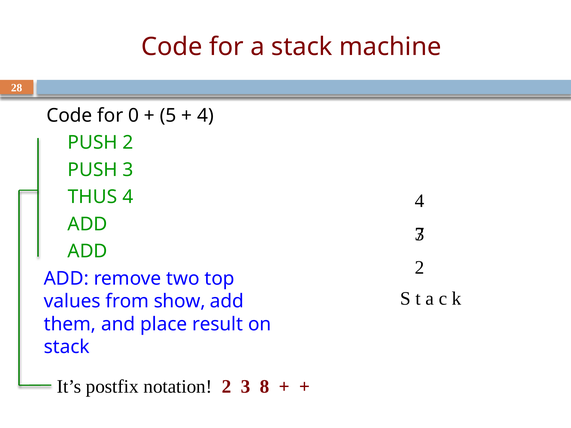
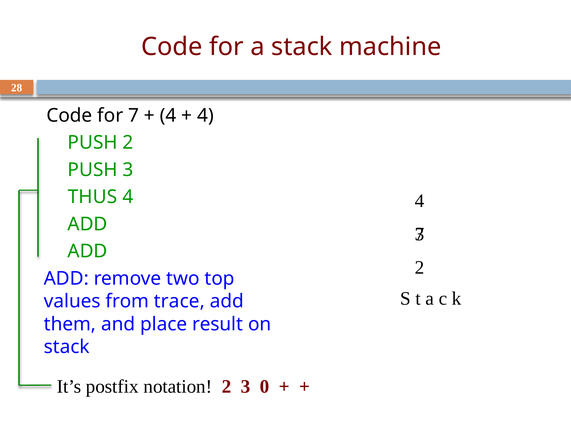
for 0: 0 -> 7 (134, 115)
5: 5 -> 4 (168, 115)
show: show -> trace (179, 302)
8: 8 -> 0 (265, 387)
